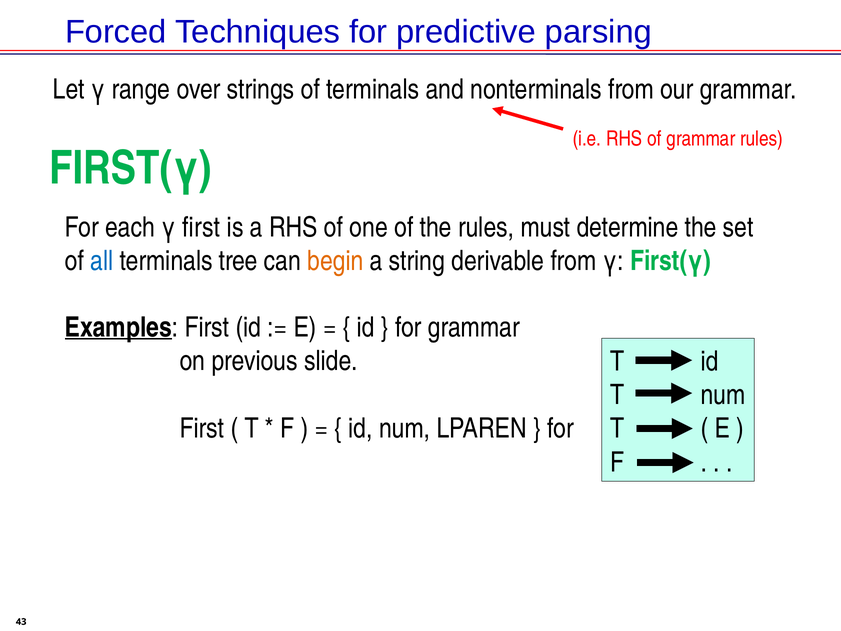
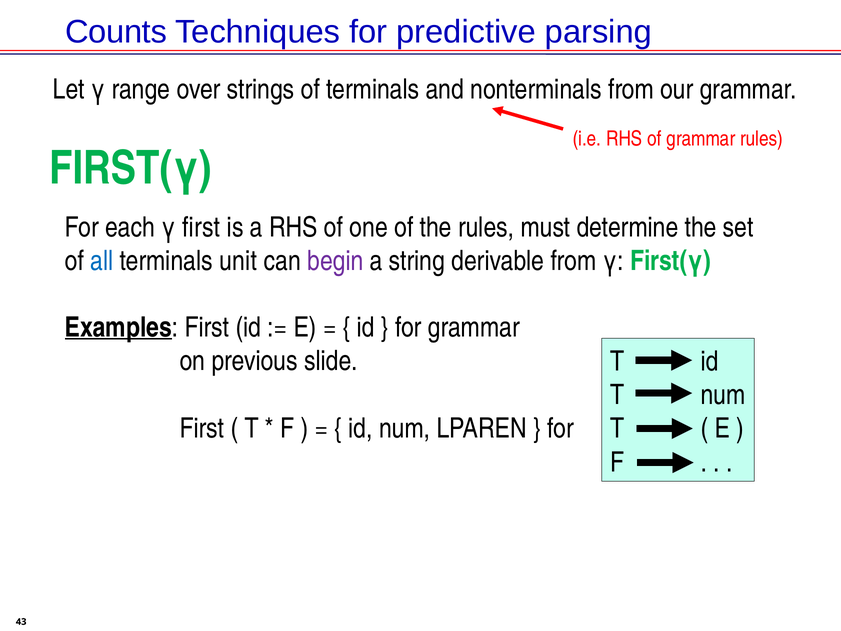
Forced: Forced -> Counts (116, 32)
tree: tree -> unit (238, 261)
begin colour: orange -> purple (335, 261)
